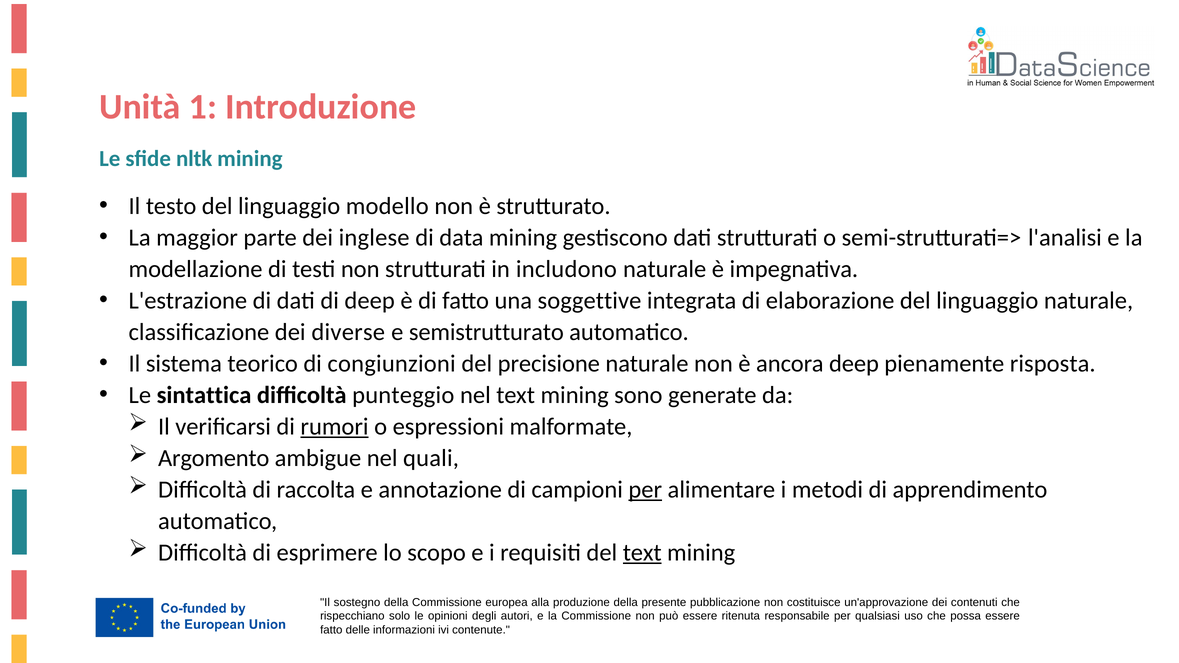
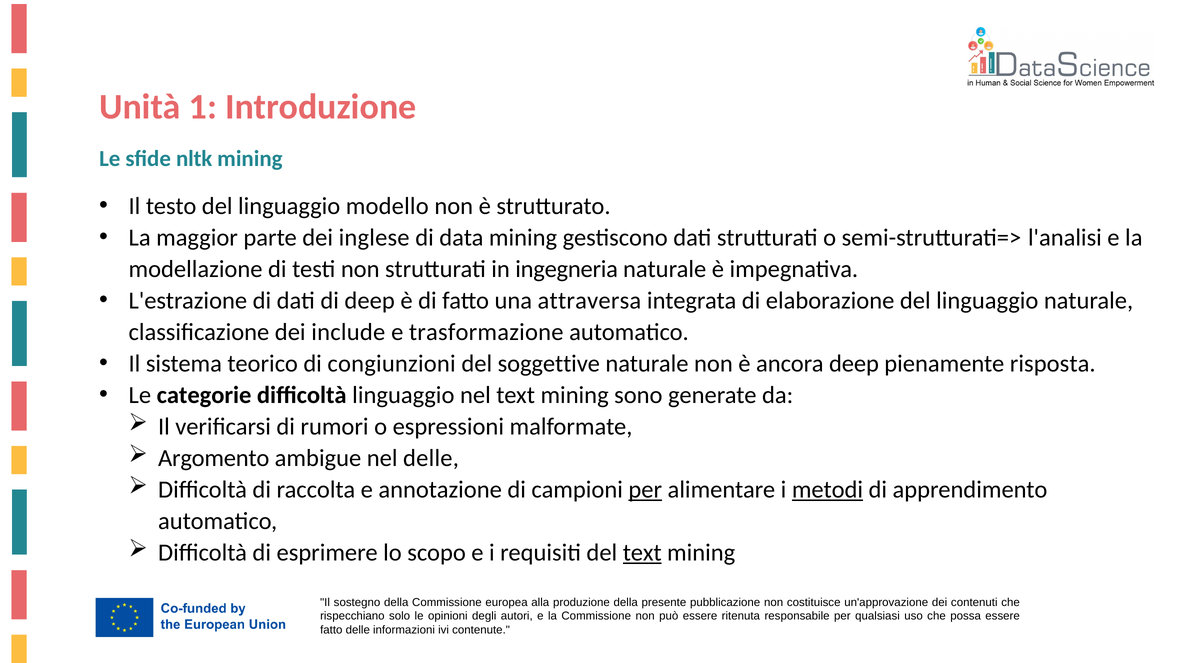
includono: includono -> ingegneria (567, 269)
soggettive: soggettive -> attraversa (589, 301)
diverse: diverse -> include (348, 332)
semistrutturato: semistrutturato -> trasformazione (486, 332)
precisione: precisione -> soggettive (549, 364)
sintattica: sintattica -> categorie (204, 395)
difficoltà punteggio: punteggio -> linguaggio (403, 395)
rumori underline: present -> none (335, 427)
nel quali: quali -> delle (431, 458)
metodi underline: none -> present (827, 490)
